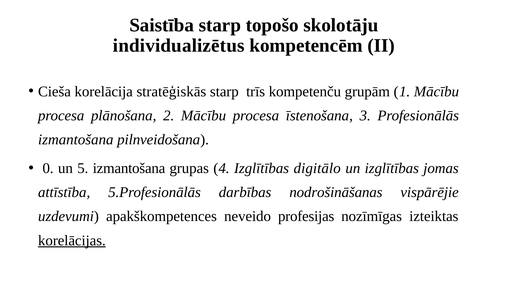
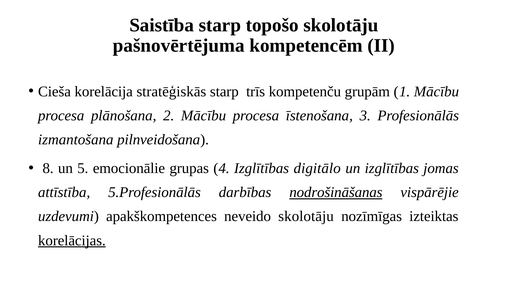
individualizētus: individualizētus -> pašnovērtējuma (179, 46)
0: 0 -> 8 (48, 168)
5 izmantošana: izmantošana -> emocionālie (129, 168)
nodrošināšanas underline: none -> present (336, 192)
neveido profesijas: profesijas -> skolotāju (306, 216)
